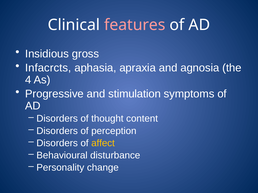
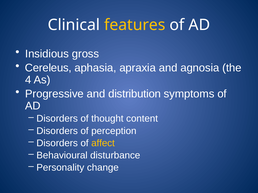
features colour: pink -> yellow (135, 25)
Infacrcts: Infacrcts -> Cereleus (48, 68)
stimulation: stimulation -> distribution (135, 94)
